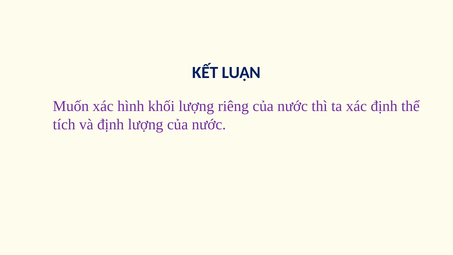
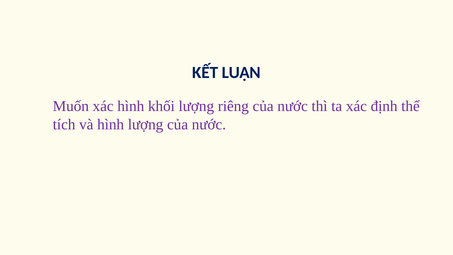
và định: định -> hình (111, 124)
